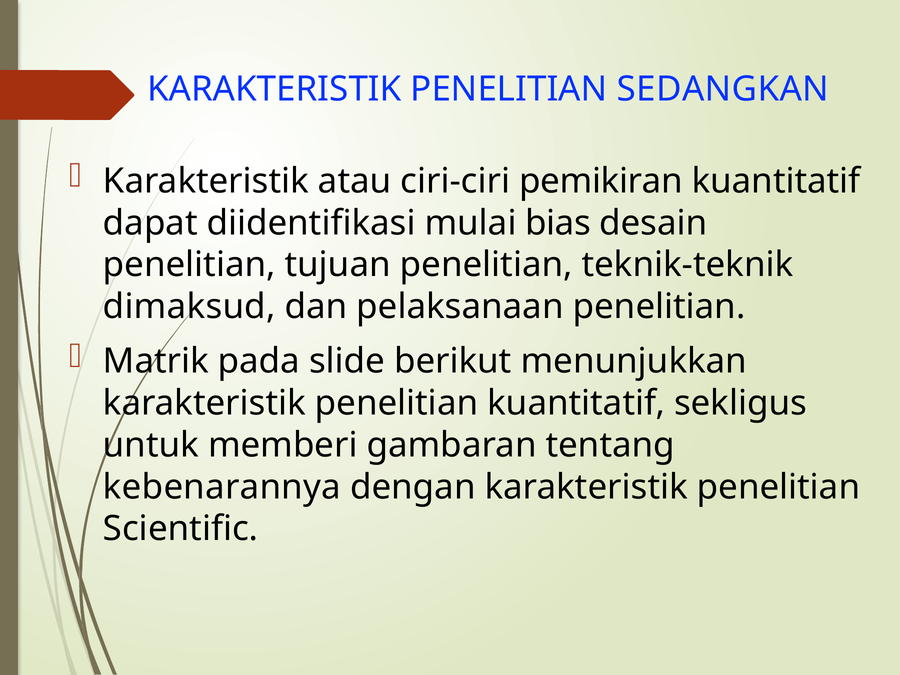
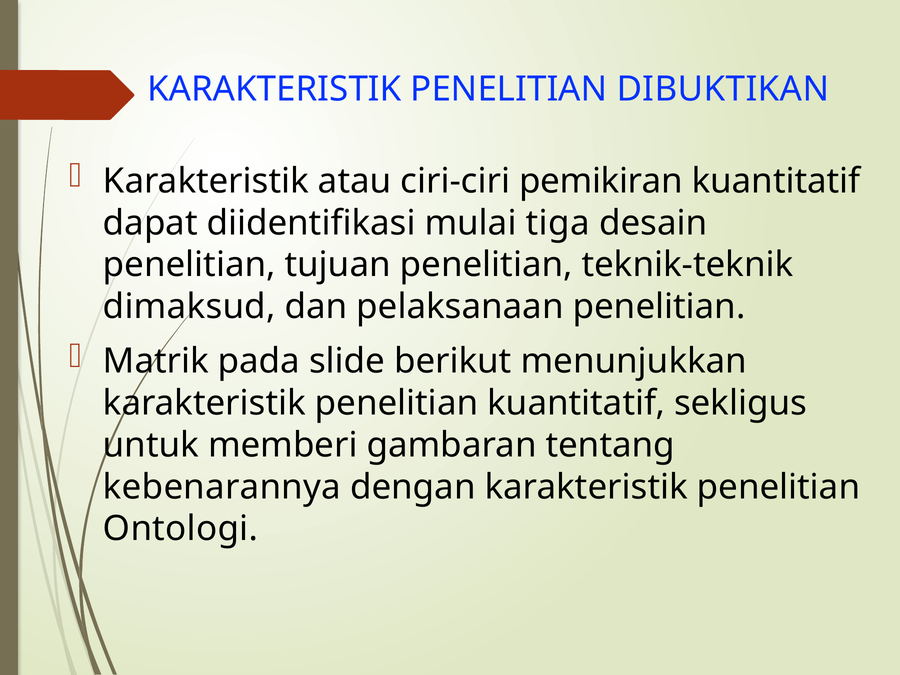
SEDANGKAN: SEDANGKAN -> DIBUKTIKAN (723, 89)
bias: bias -> tiga (558, 223)
Scientific: Scientific -> Ontologi (180, 529)
